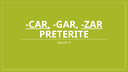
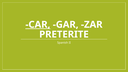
ZAR underline: present -> none (92, 25)
